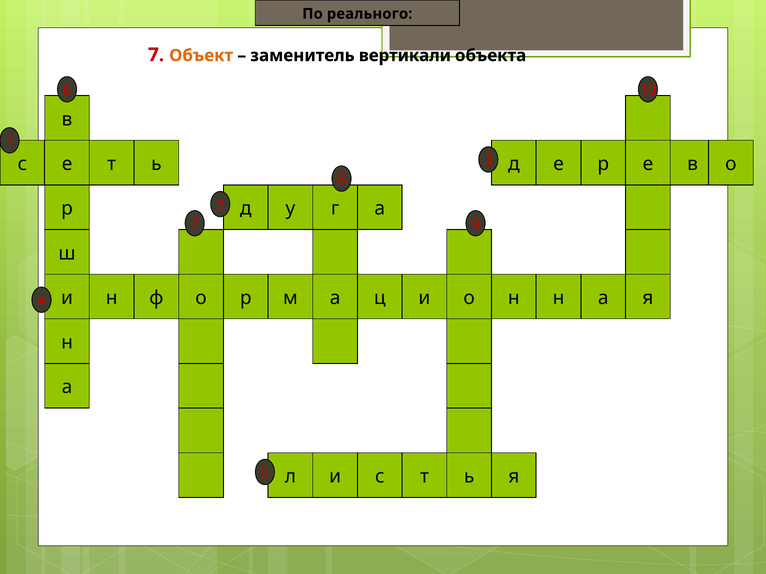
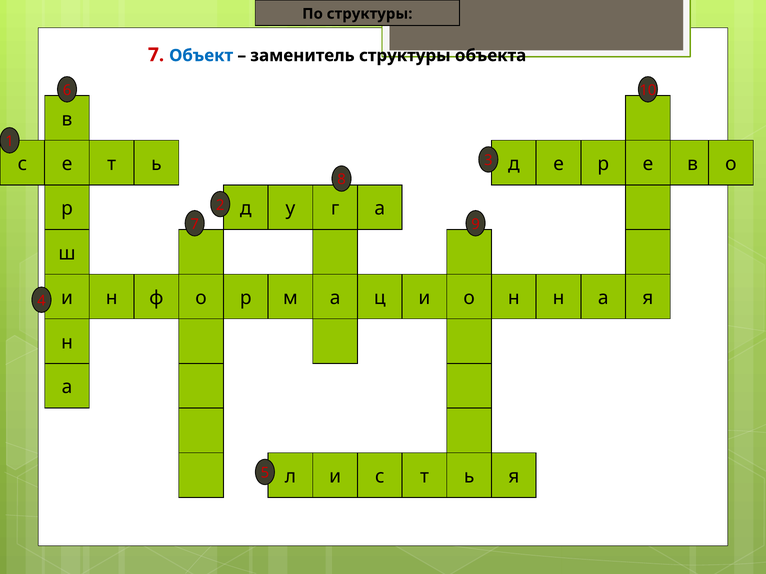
По реального: реального -> структуры (370, 14)
Объект colour: orange -> blue (201, 56)
заменитель вертикали: вертикали -> структуры (405, 56)
